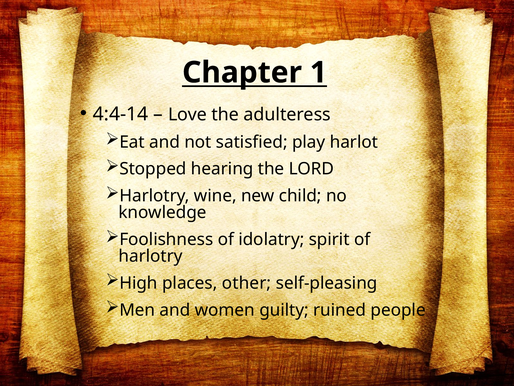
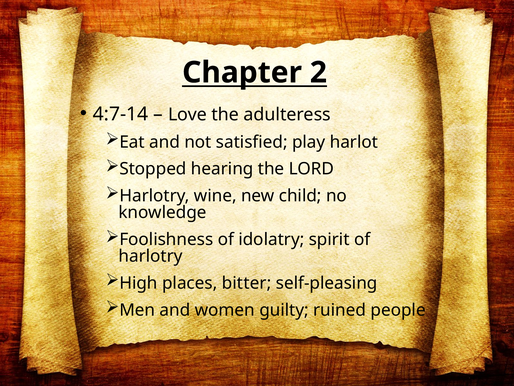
1: 1 -> 2 (318, 72)
4:4-14: 4:4-14 -> 4:7-14 (121, 114)
other: other -> bitter (247, 283)
